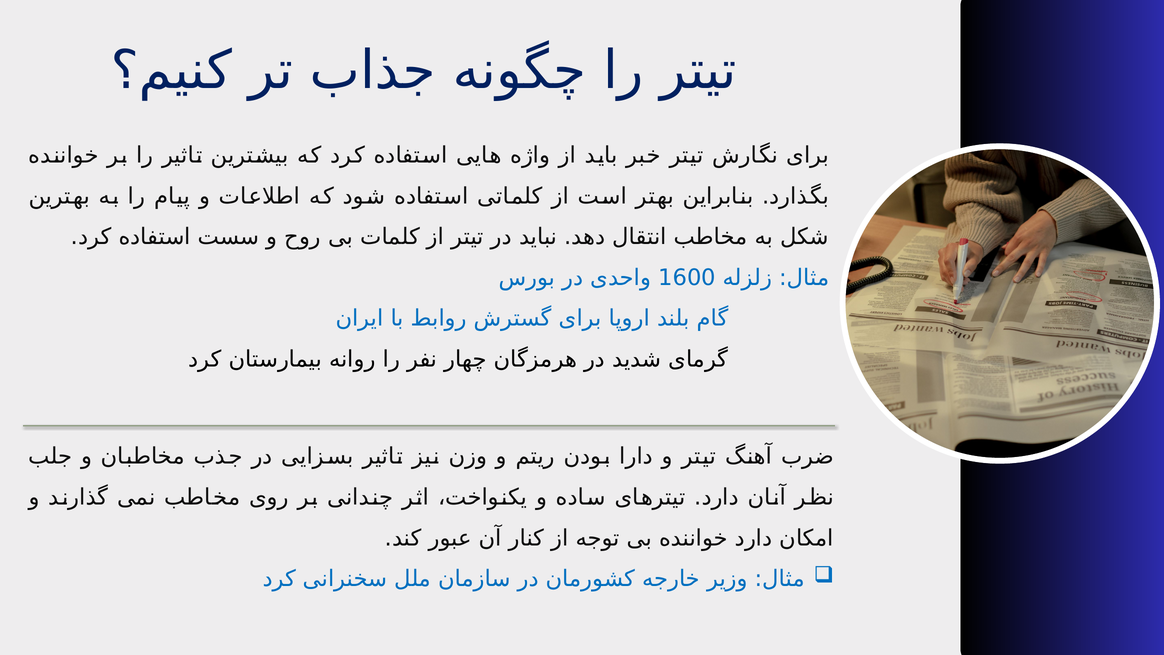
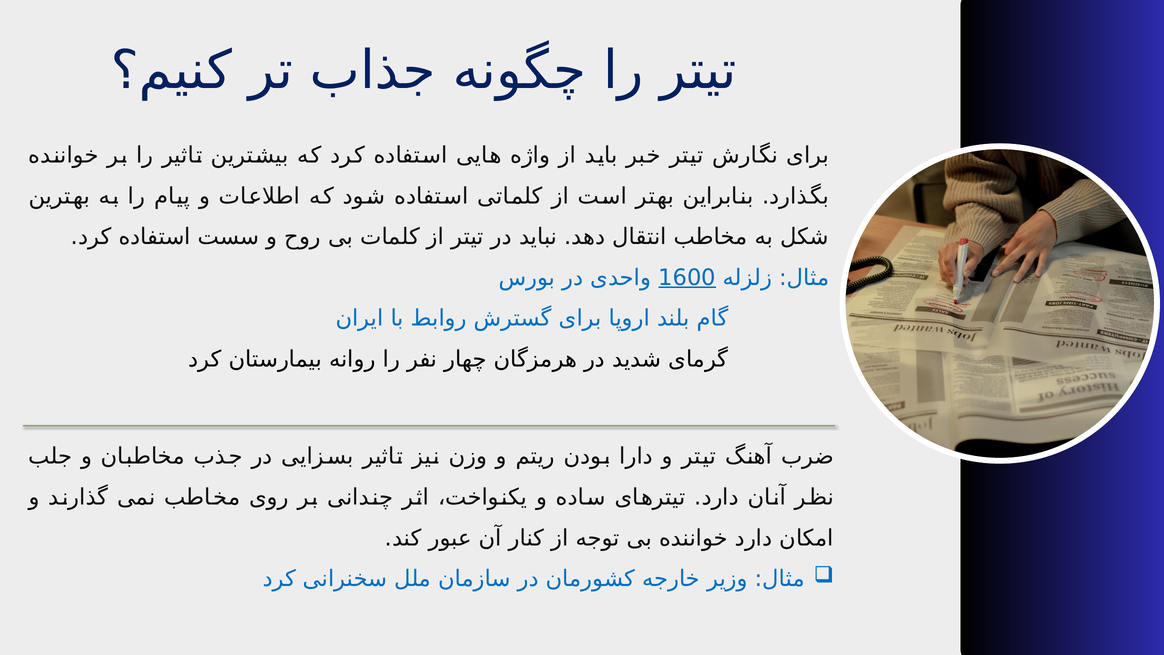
1600 underline: none -> present (687, 278)
